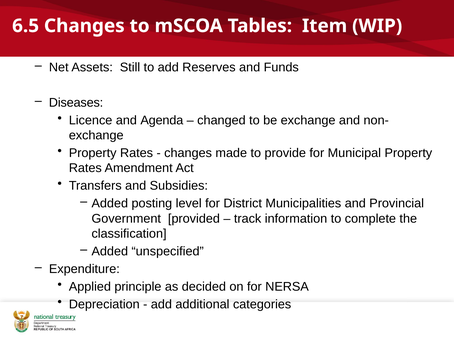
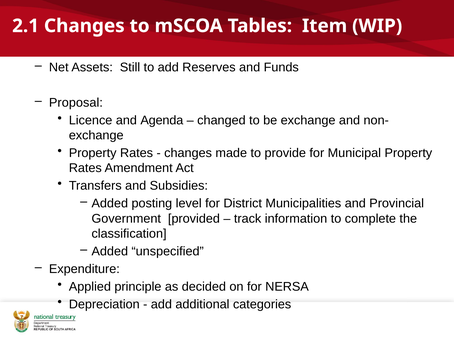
6.5: 6.5 -> 2.1 (26, 26)
Diseases: Diseases -> Proposal (76, 103)
